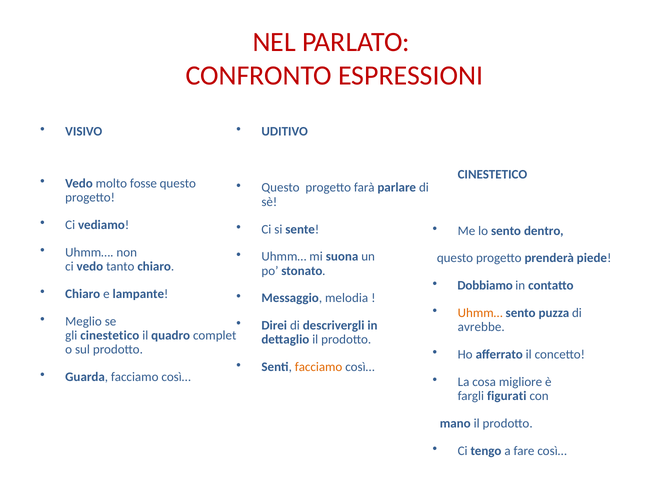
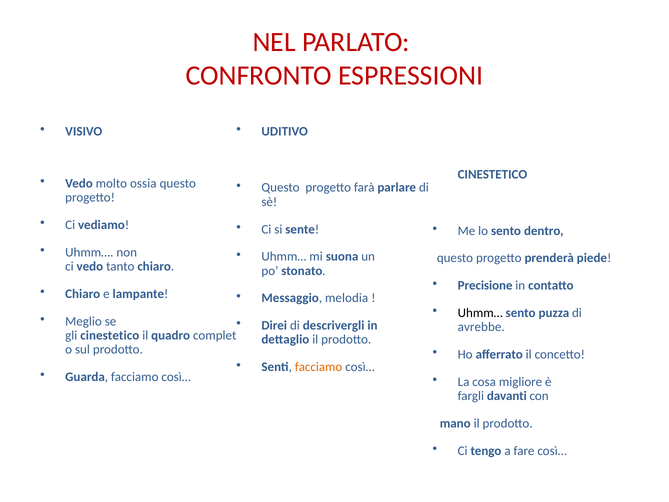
fosse: fosse -> ossia (143, 183)
Dobbiamo: Dobbiamo -> Precisione (485, 285)
Uhmm… colour: orange -> black (480, 313)
figurati: figurati -> davanti (507, 396)
